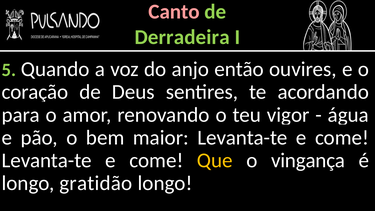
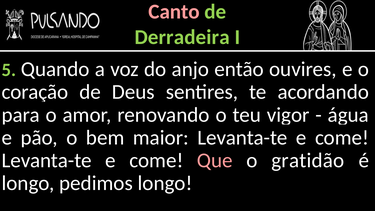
Que colour: yellow -> pink (215, 160)
vingança: vingança -> gratidão (308, 160)
gratidão: gratidão -> pedimos (96, 183)
